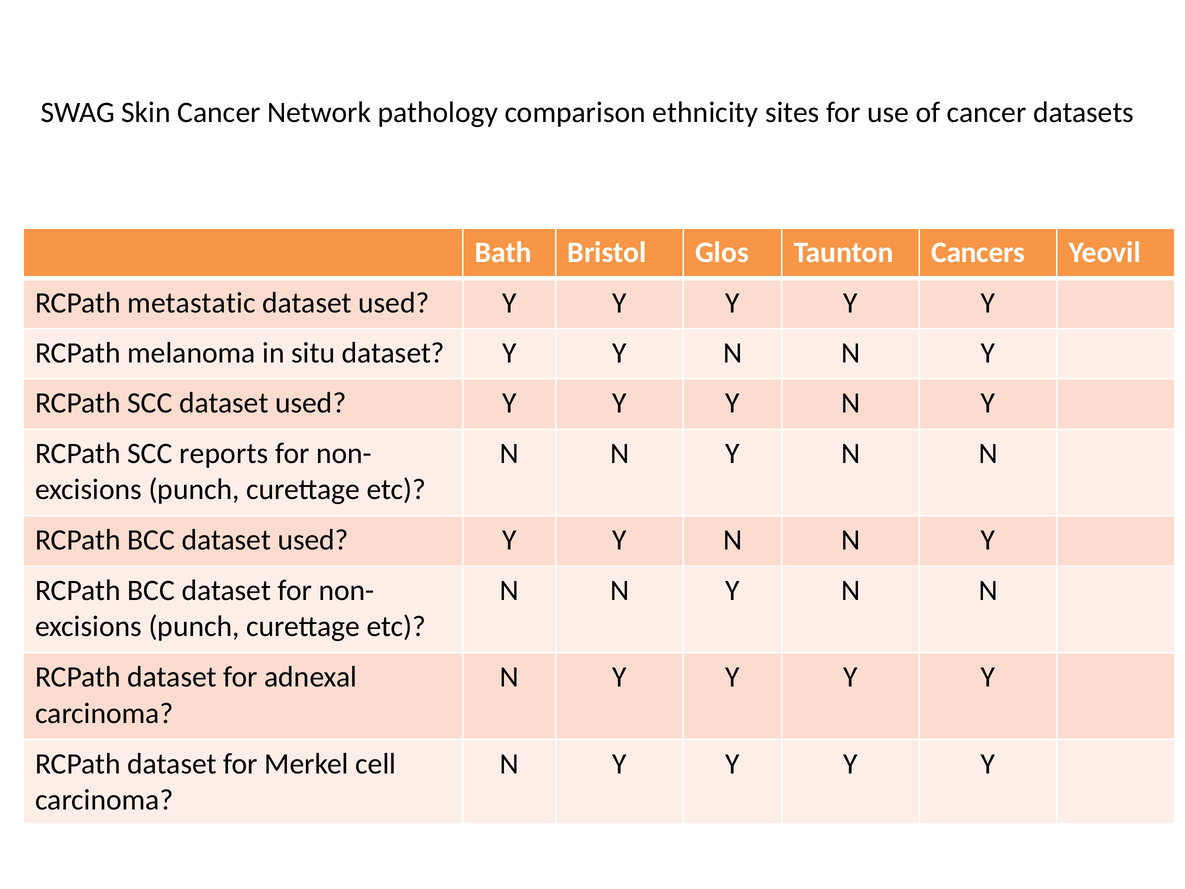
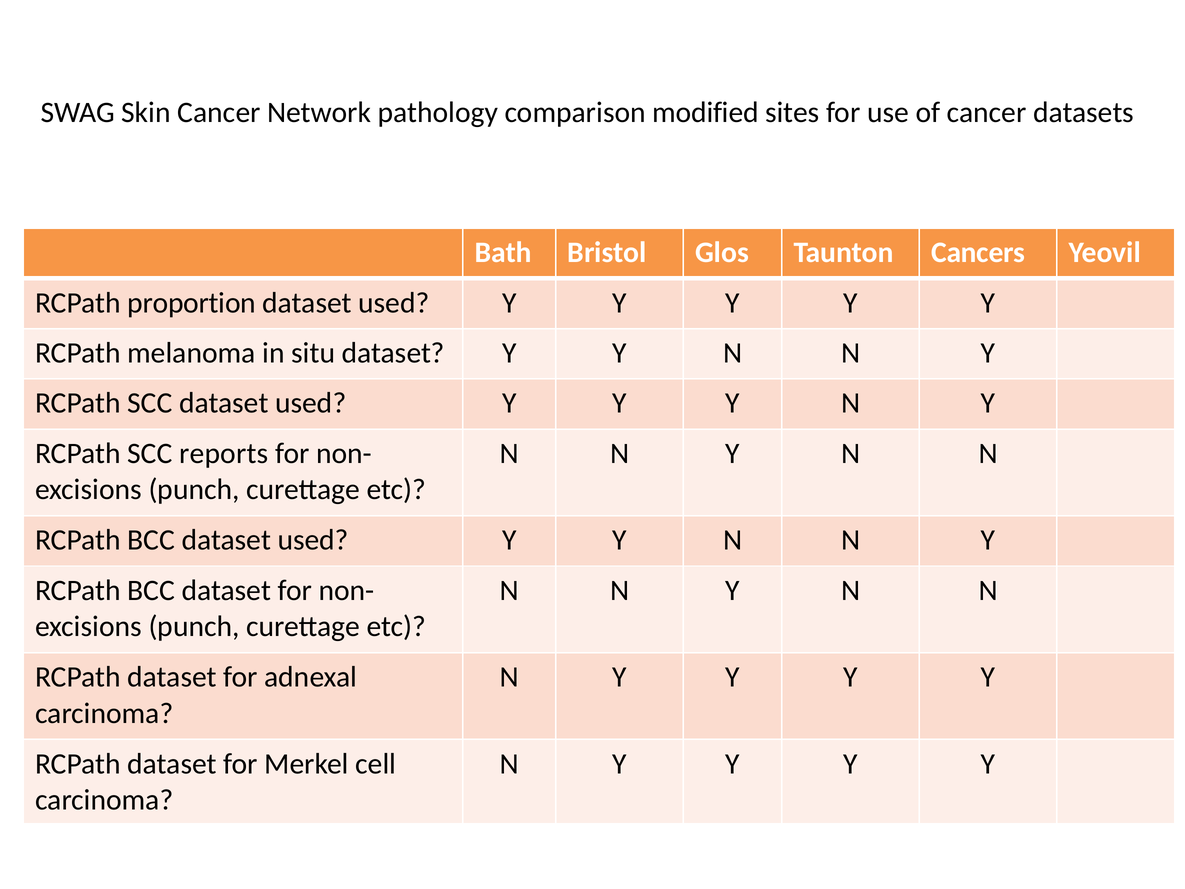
ethnicity: ethnicity -> modified (706, 113)
metastatic: metastatic -> proportion (192, 303)
